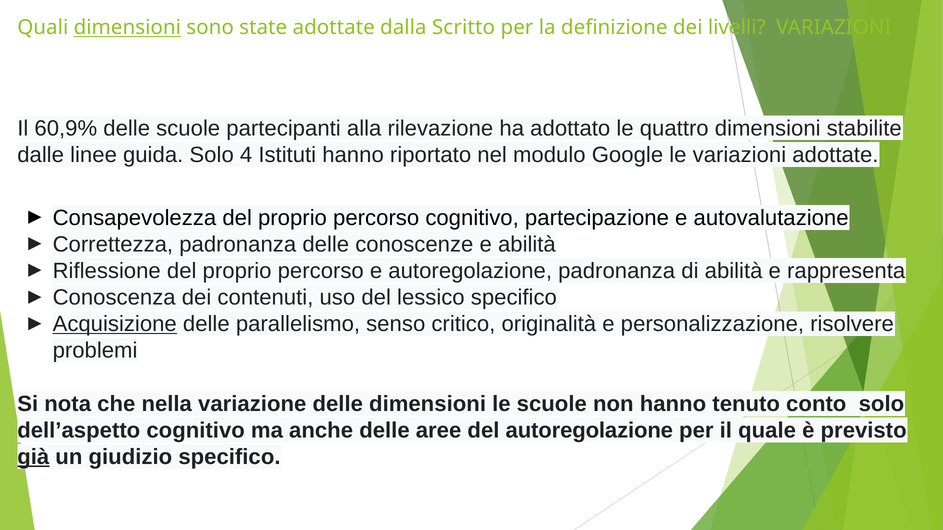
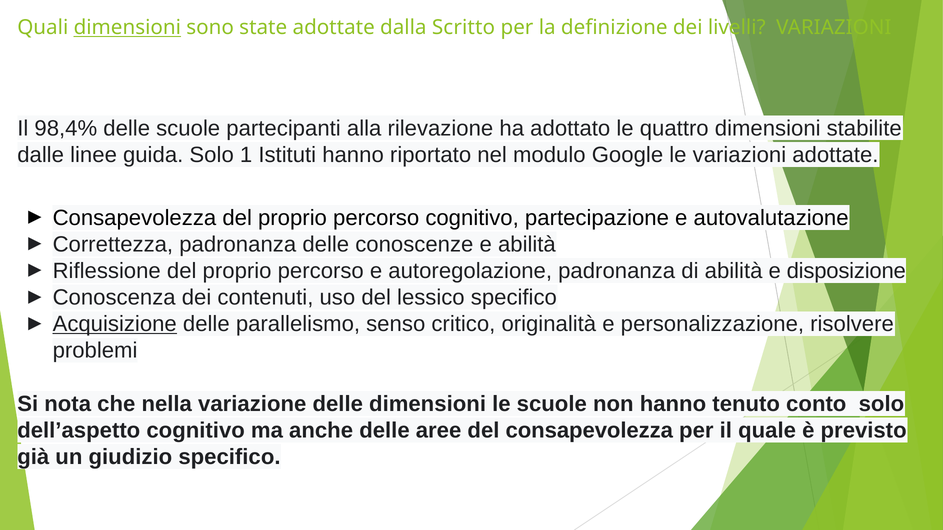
60,9%: 60,9% -> 98,4% (66, 128)
4: 4 -> 1 (246, 155)
rappresenta: rappresenta -> disposizione (846, 271)
del autoregolazione: autoregolazione -> consapevolezza (589, 431)
già underline: present -> none (33, 457)
